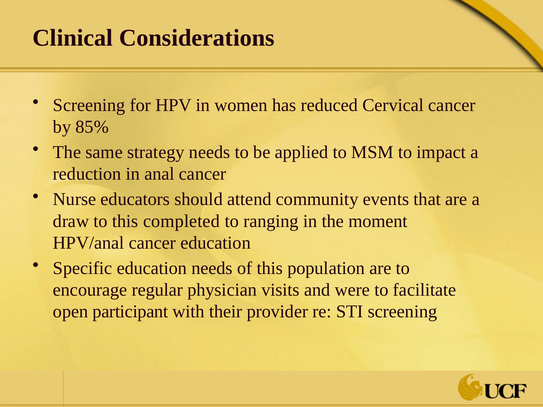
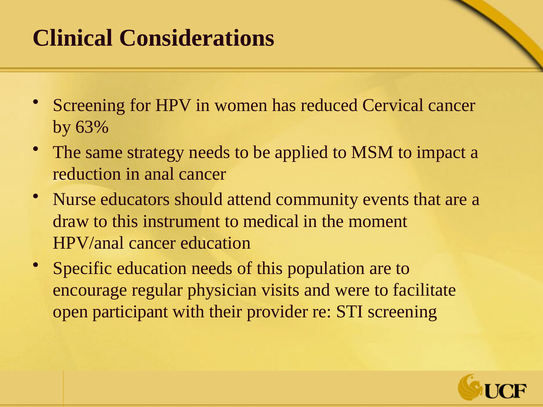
85%: 85% -> 63% (92, 127)
completed: completed -> instrument (182, 221)
ranging: ranging -> medical (271, 221)
